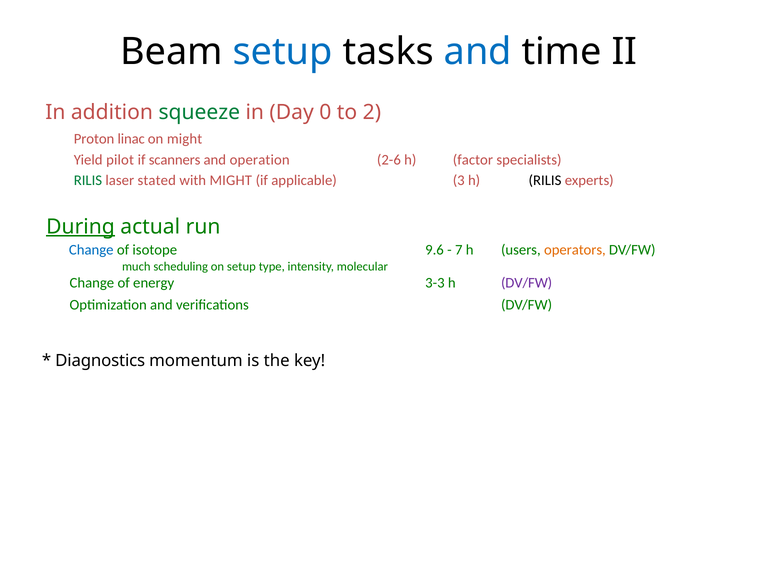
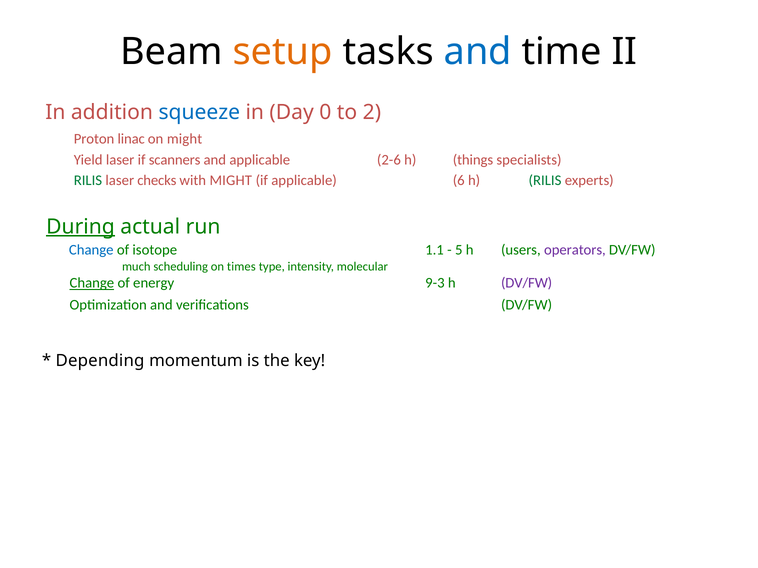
setup colour: blue -> orange (283, 52)
squeeze colour: green -> blue (199, 113)
Yield pilot: pilot -> laser (120, 160)
and operation: operation -> applicable (260, 160)
factor: factor -> things (473, 160)
stated: stated -> checks (157, 181)
3: 3 -> 6 (459, 181)
RILIS colour: black -> green (545, 181)
9.6: 9.6 -> 1.1 (435, 250)
7: 7 -> 5 (459, 250)
operators colour: orange -> purple (575, 250)
on setup: setup -> times (241, 267)
Change underline: none -> present (92, 283)
3-3: 3-3 -> 9-3 (435, 283)
Diagnostics: Diagnostics -> Depending (100, 361)
